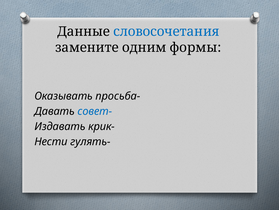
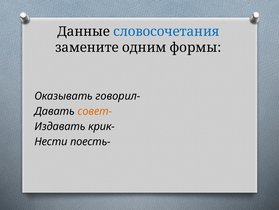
просьба-: просьба- -> говорил- (118, 96)
совет- colour: blue -> orange (95, 111)
гулять-: гулять- -> поесть- (90, 141)
